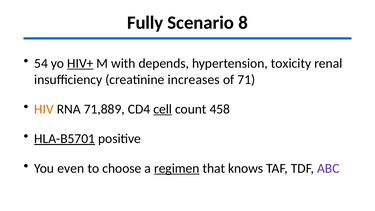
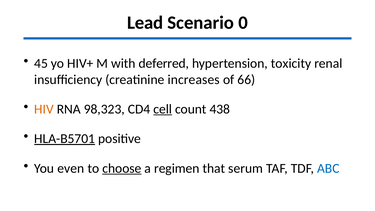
Fully: Fully -> Lead (145, 23)
8: 8 -> 0 (243, 23)
54: 54 -> 45 (41, 63)
HIV+ underline: present -> none (80, 63)
depends: depends -> deferred (164, 63)
71: 71 -> 66 (246, 80)
71,889: 71,889 -> 98,323 (104, 109)
458: 458 -> 438 (220, 109)
choose underline: none -> present (122, 168)
regimen underline: present -> none (177, 168)
knows: knows -> serum (246, 168)
ABC colour: purple -> blue (328, 168)
